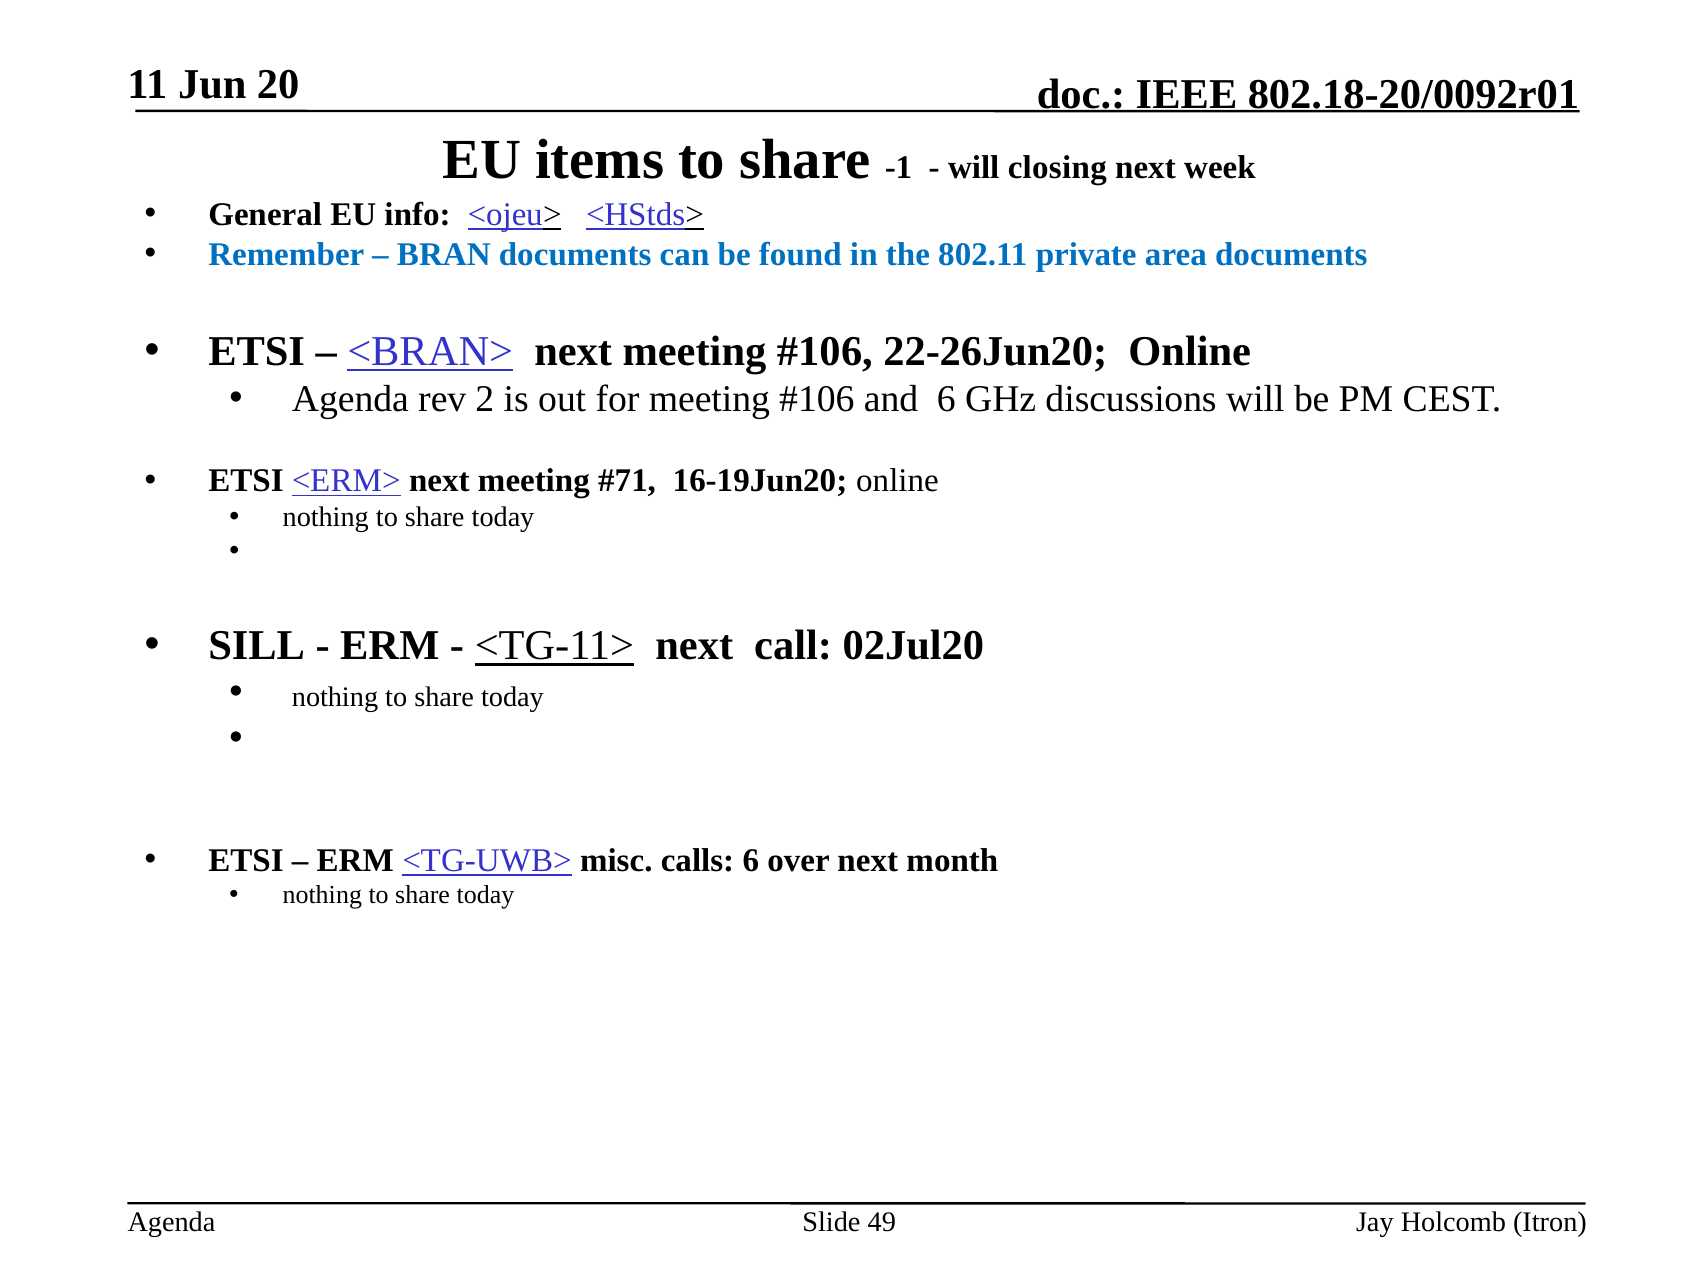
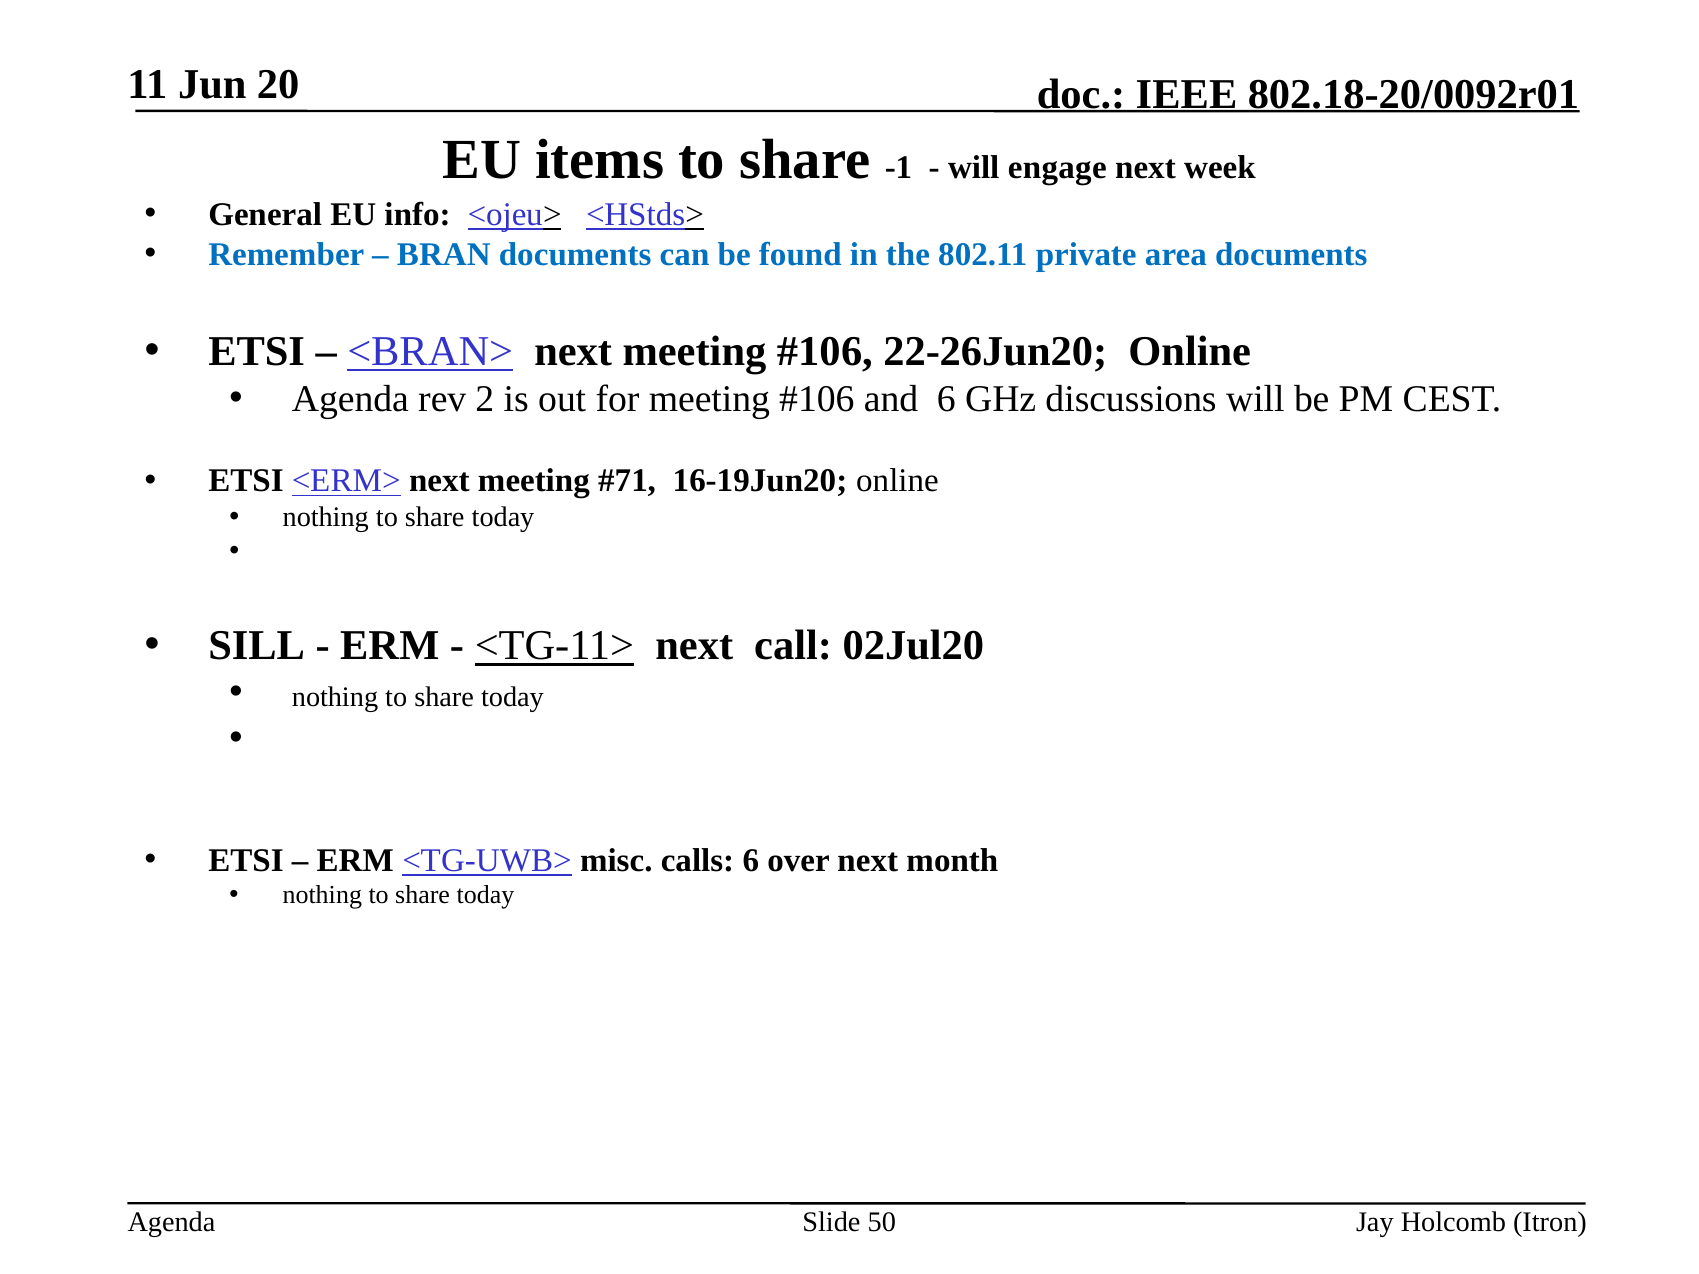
closing: closing -> engage (1057, 168)
49: 49 -> 50 (882, 1222)
